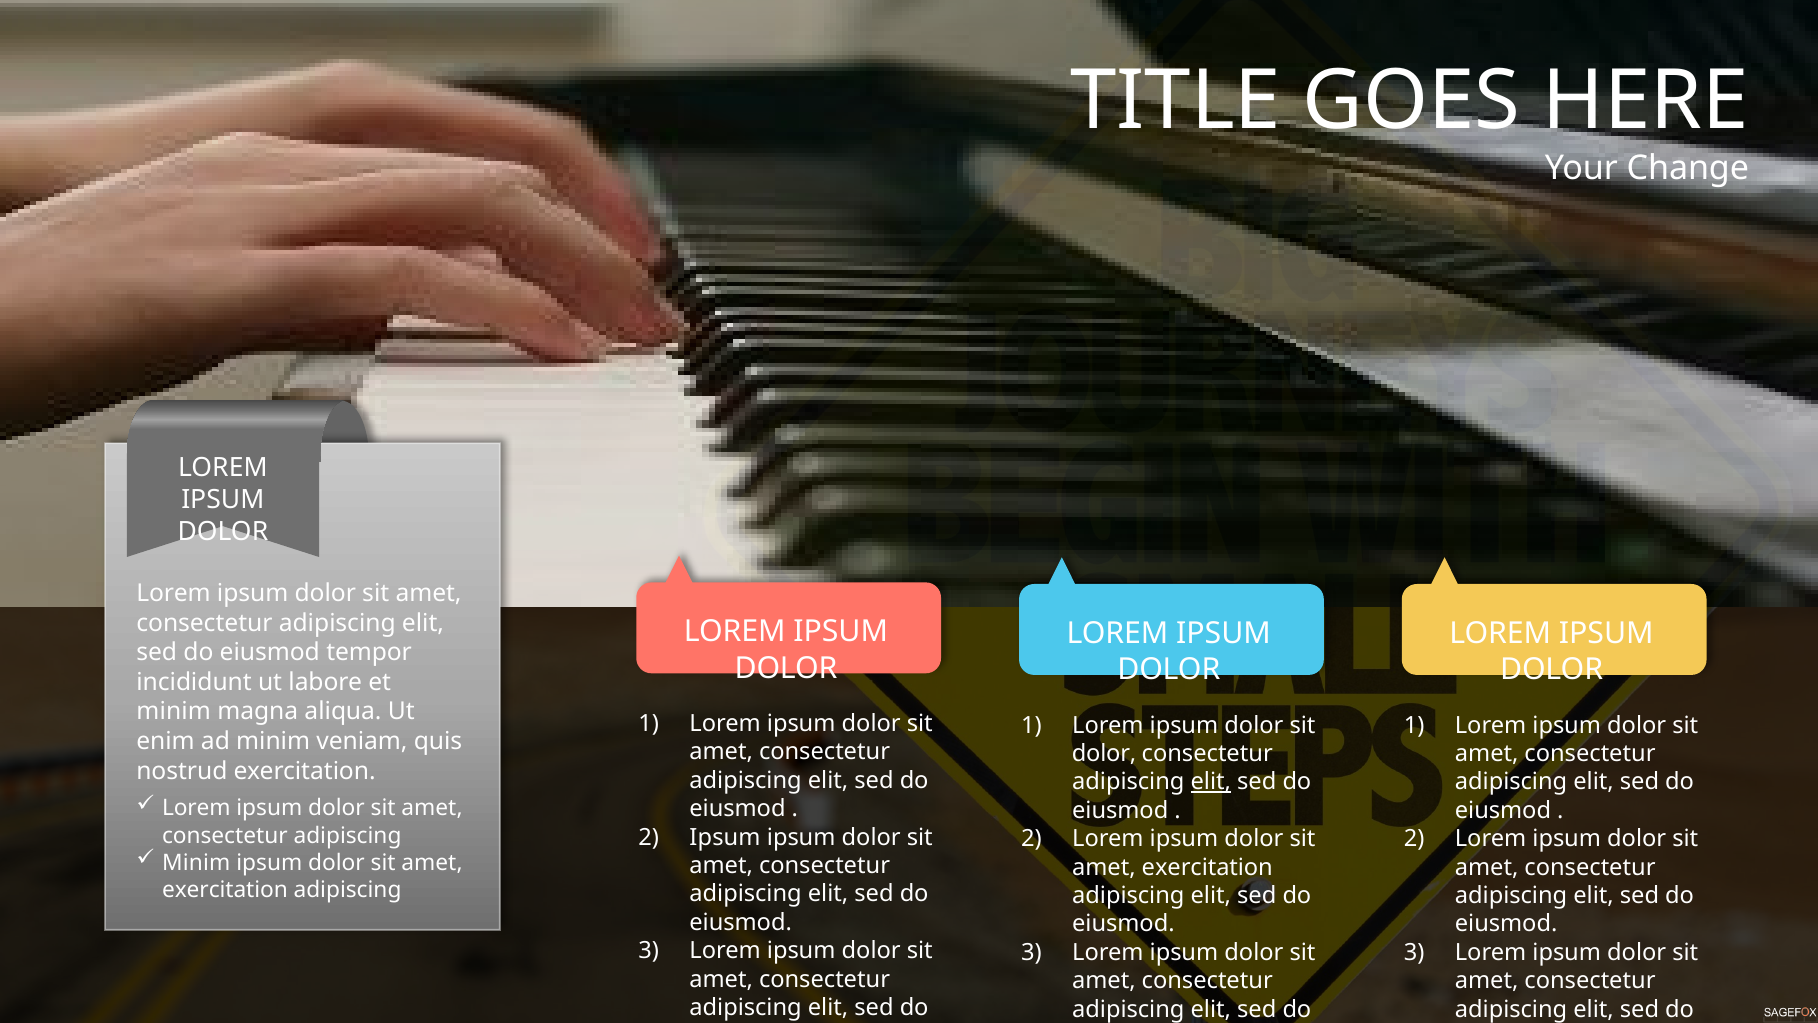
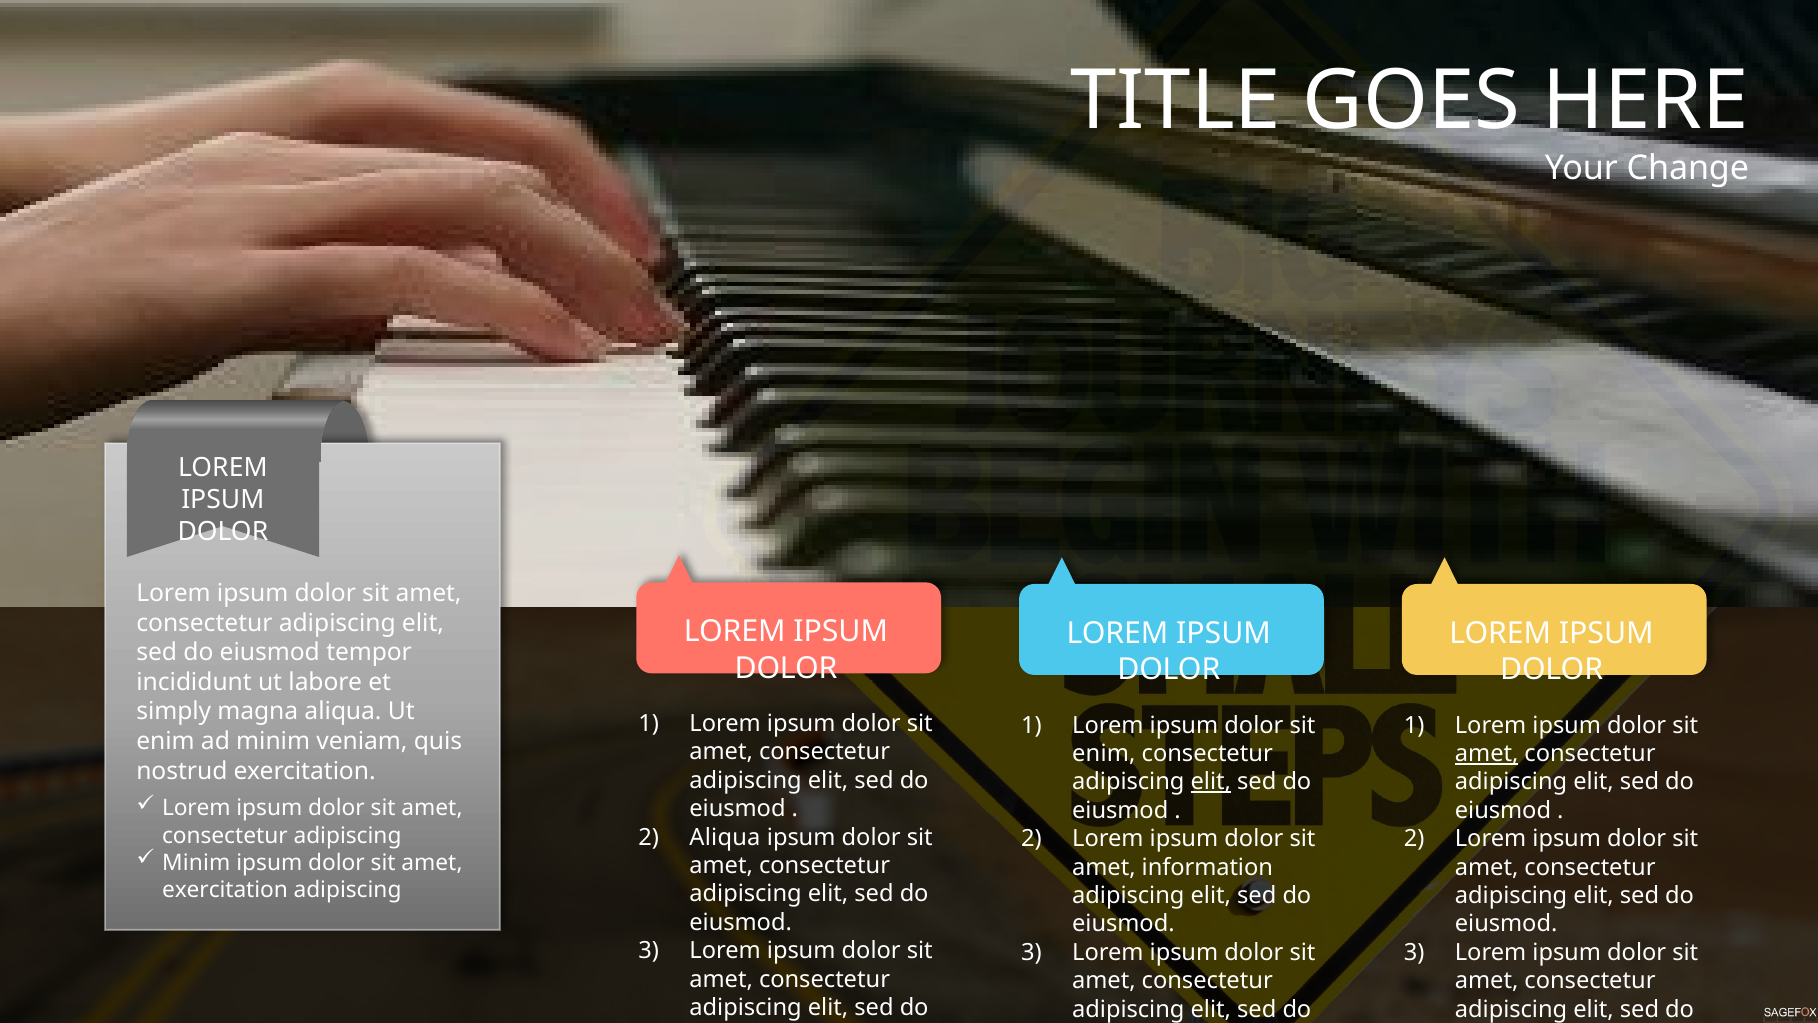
minim: minim -> simply (174, 712)
dolor: dolor -> enim (1104, 753)
amet underline: none -> present (1487, 753)
Ipsum: Ipsum -> Aliqua (725, 837)
exercitation: exercitation -> information (1207, 867)
